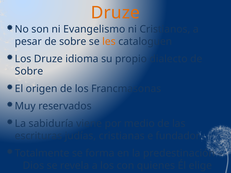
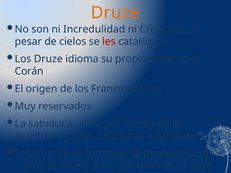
Evangelismo: Evangelismo -> Incredulidad (94, 29)
pesar de sobre: sobre -> cielos (73, 42)
les colour: orange -> red (109, 42)
Sobre: Sobre -> Corán (29, 71)
